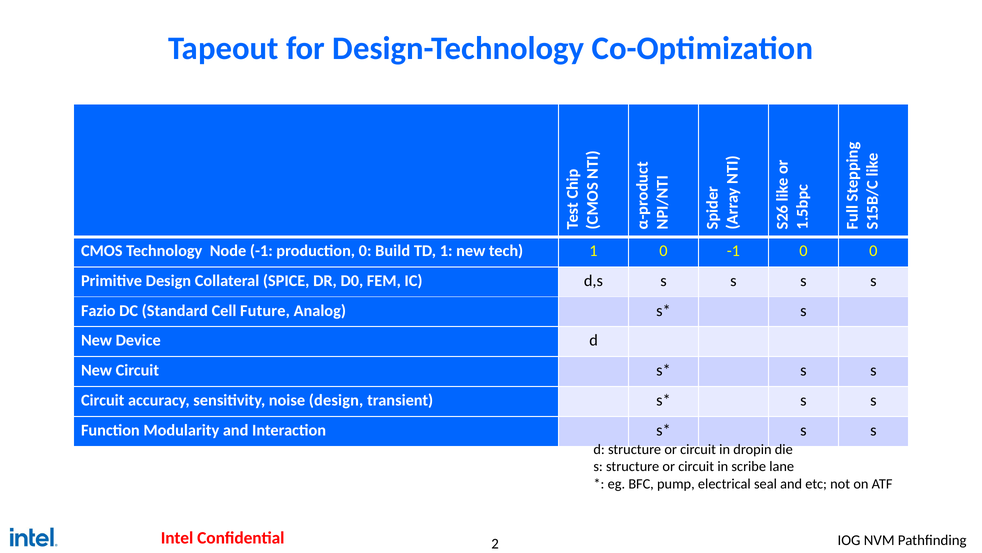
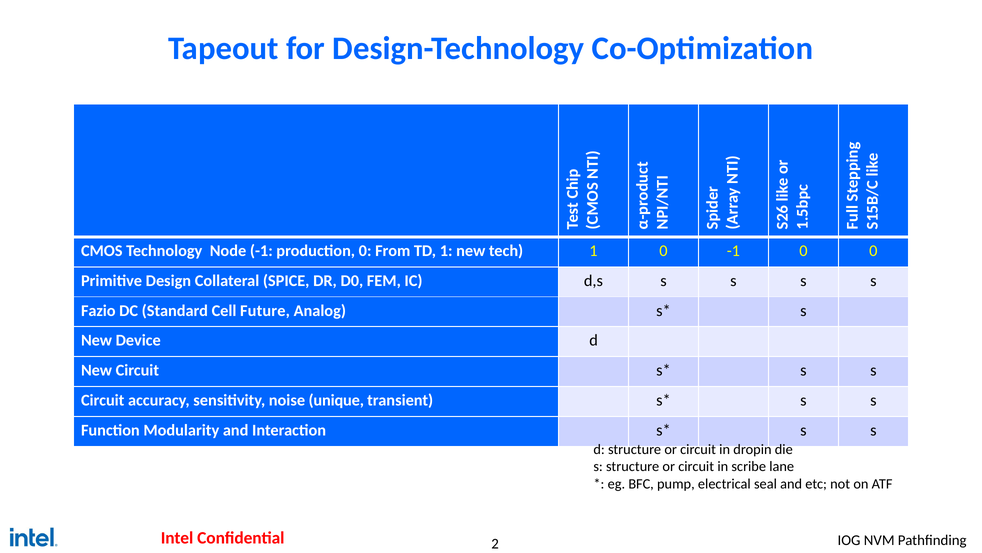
Build: Build -> From (393, 251)
noise design: design -> unique (336, 400)
